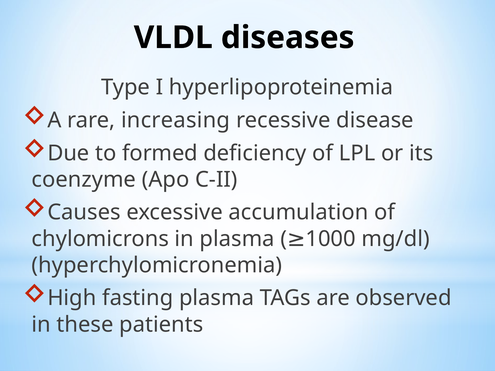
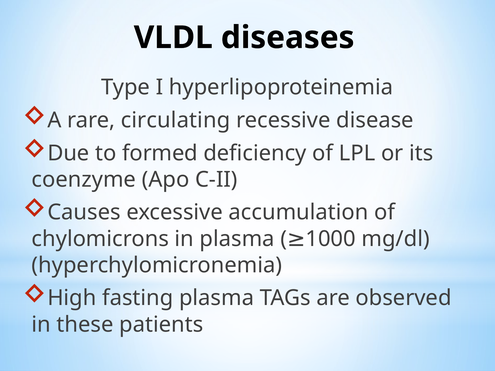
increasing: increasing -> circulating (176, 120)
